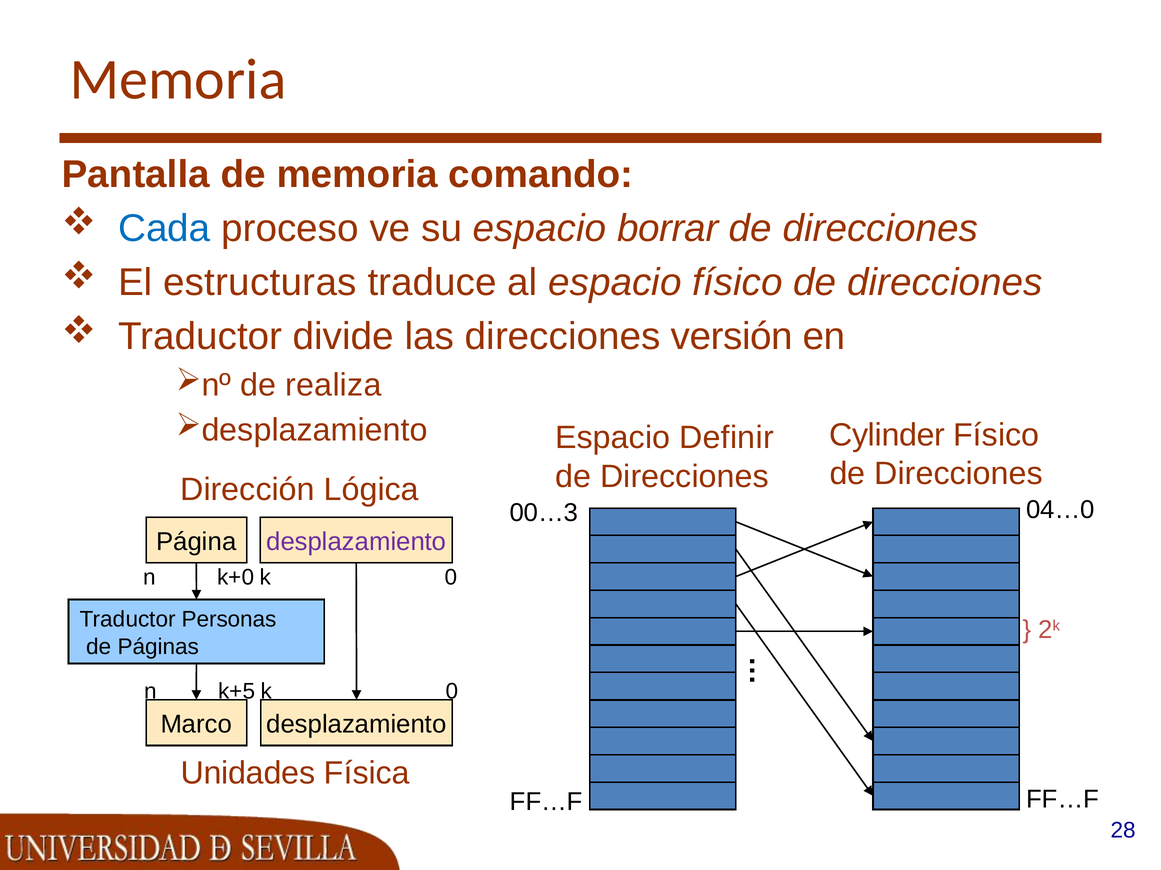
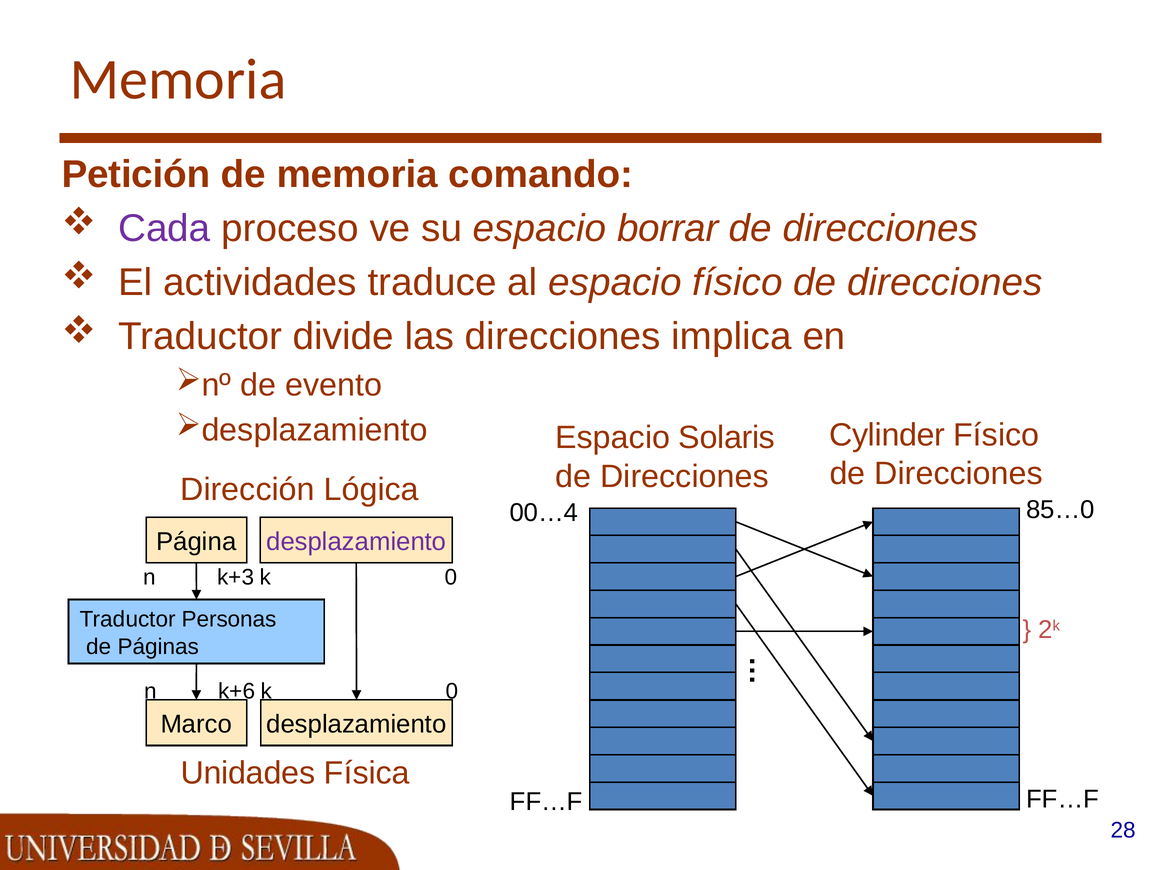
Pantalla: Pantalla -> Petición (136, 174)
Cada colour: blue -> purple (164, 229)
estructuras: estructuras -> actividades (260, 283)
versión: versión -> implica (732, 337)
realiza: realiza -> evento (334, 385)
Definir: Definir -> Solaris (727, 438)
04…0: 04…0 -> 85…0 (1060, 510)
00…3: 00…3 -> 00…4 (544, 513)
k+0: k+0 -> k+3 (236, 578)
k+5: k+5 -> k+6 (237, 692)
